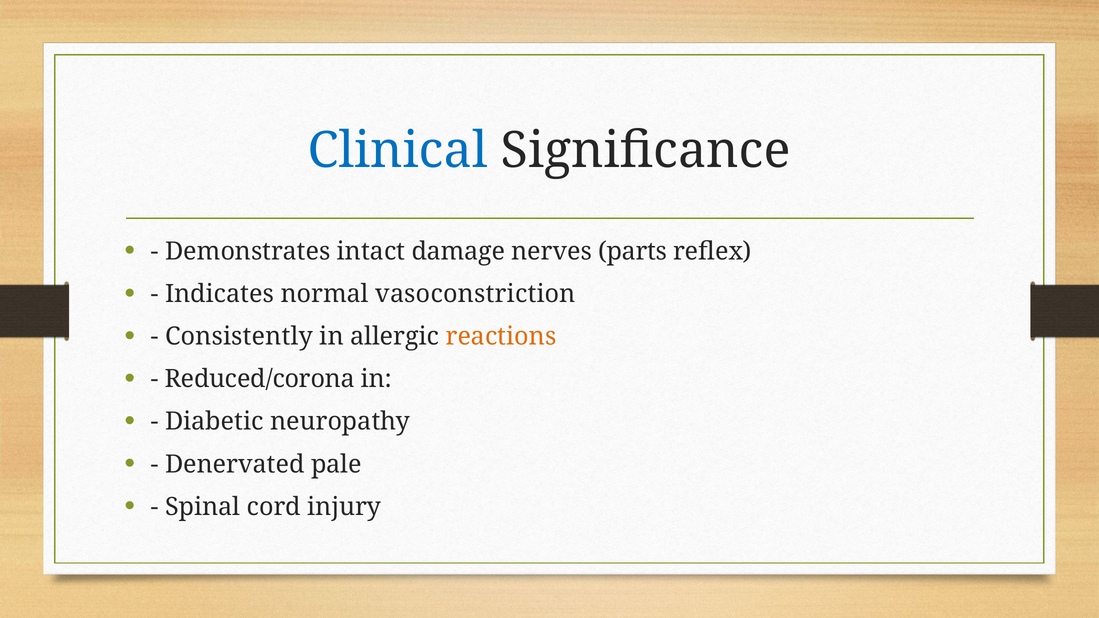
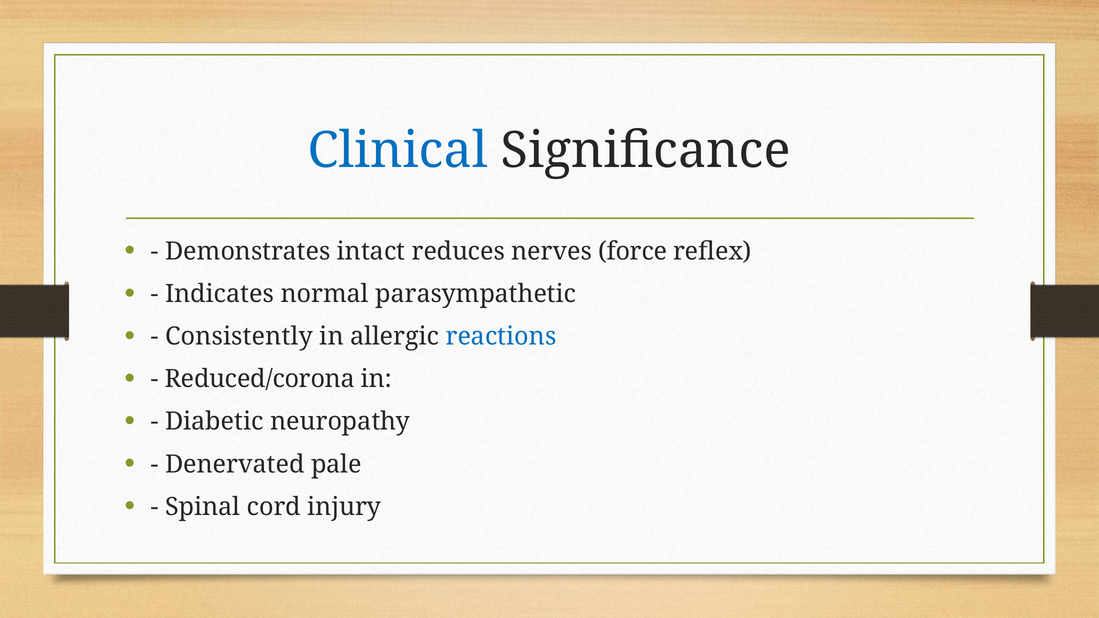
damage: damage -> reduces (458, 251)
parts: parts -> force (633, 251)
vasoconstriction: vasoconstriction -> parasympathetic (476, 294)
reactions colour: orange -> blue (501, 337)
